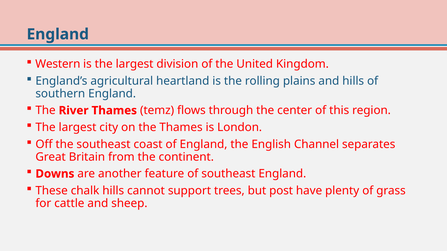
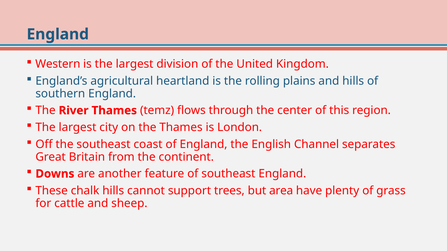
post: post -> area (281, 191)
